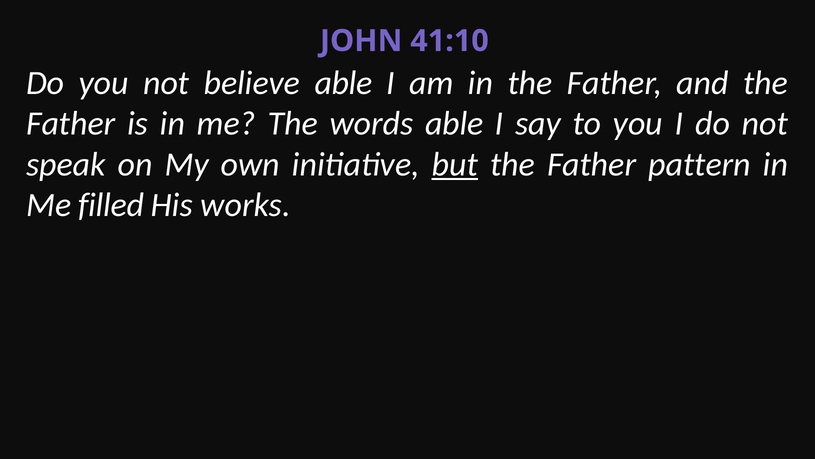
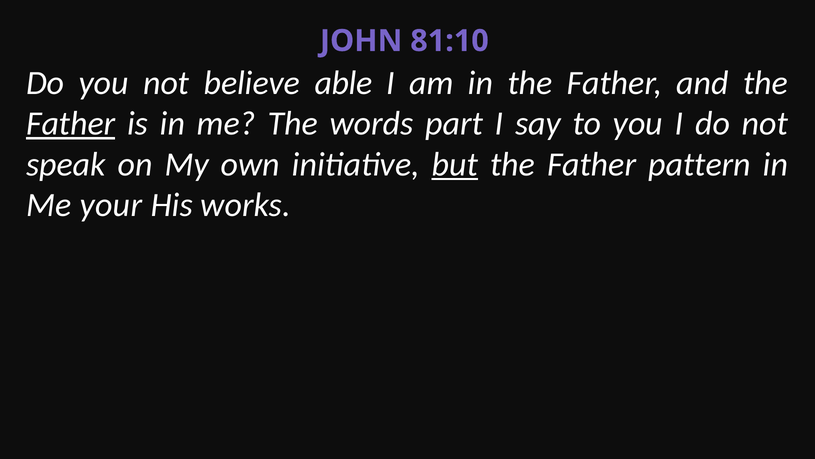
41:10: 41:10 -> 81:10 (450, 41)
Father underline: none -> present (71, 123)
words able: able -> part (454, 123)
filled: filled -> your (111, 205)
